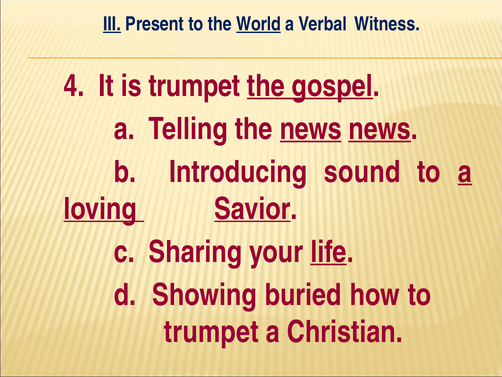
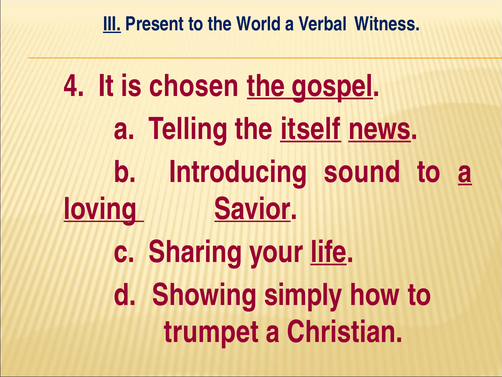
World underline: present -> none (259, 24)
is trumpet: trumpet -> chosen (194, 86)
the news: news -> itself (310, 129)
buried: buried -> simply (303, 295)
